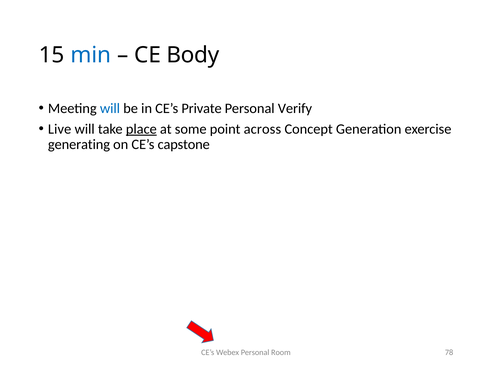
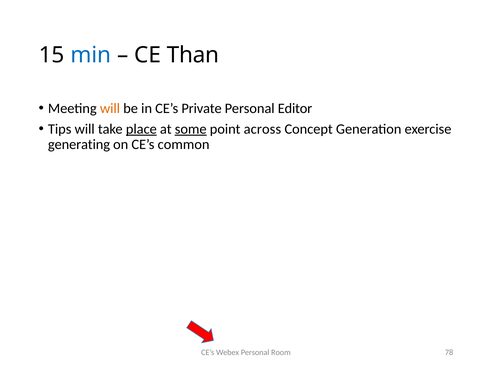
Body: Body -> Than (193, 55)
will colour: blue -> orange (110, 108)
Verify: Verify -> Editor (295, 108)
Live: Live -> Tips (60, 129)
some underline: none -> present (191, 129)
capstone: capstone -> common (184, 144)
